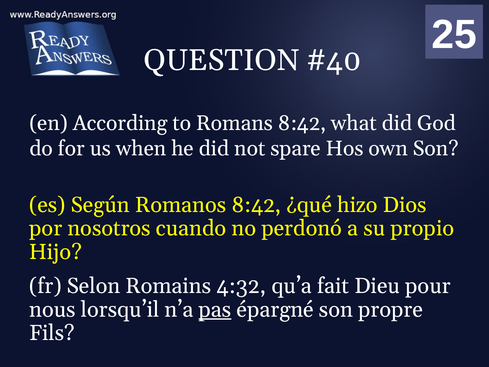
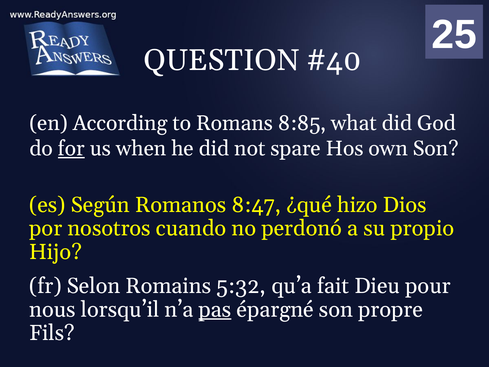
Romans 8:42: 8:42 -> 8:85 (302, 123)
for underline: none -> present (71, 148)
Romanos 8:42: 8:42 -> 8:47 (256, 205)
4:32: 4:32 -> 5:32 (241, 286)
